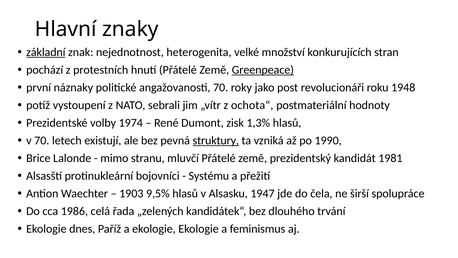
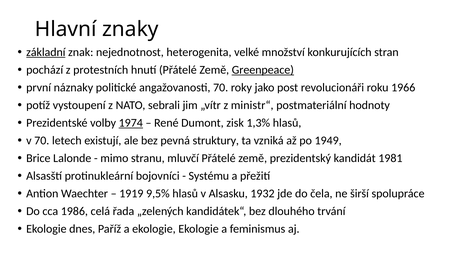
1948: 1948 -> 1966 (403, 87)
ochota“: ochota“ -> ministr“ (252, 105)
1974 underline: none -> present (131, 123)
struktury underline: present -> none (216, 140)
1990: 1990 -> 1949 (328, 140)
1903: 1903 -> 1919 (131, 193)
1947: 1947 -> 1932 (263, 193)
